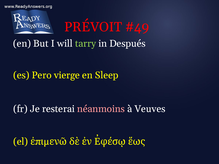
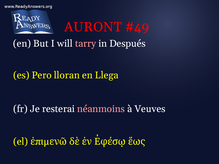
PRÉVOIT: PRÉVOIT -> AURONT (93, 27)
tarry colour: light green -> pink (86, 44)
vierge: vierge -> lloran (67, 75)
Sleep: Sleep -> Llega (107, 75)
